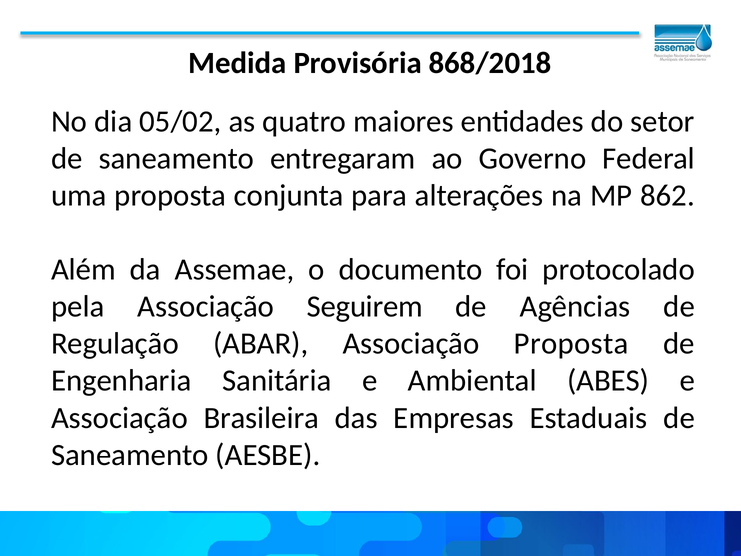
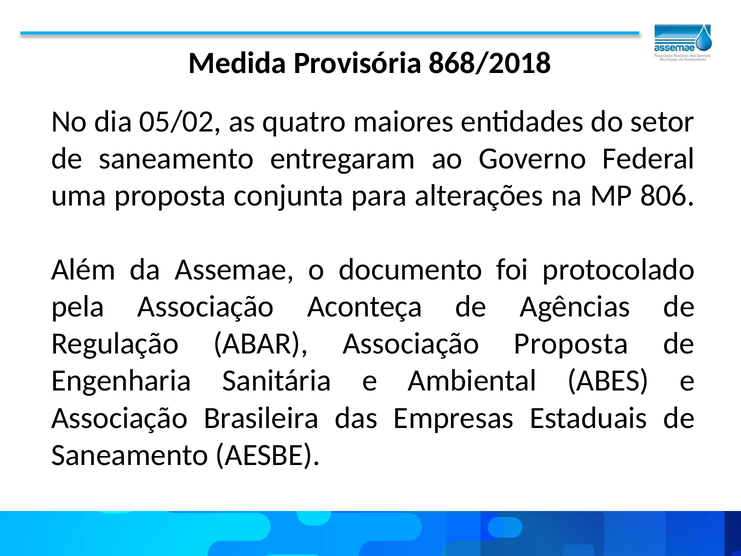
862: 862 -> 806 (668, 195)
Seguirem: Seguirem -> Aconteça (365, 307)
